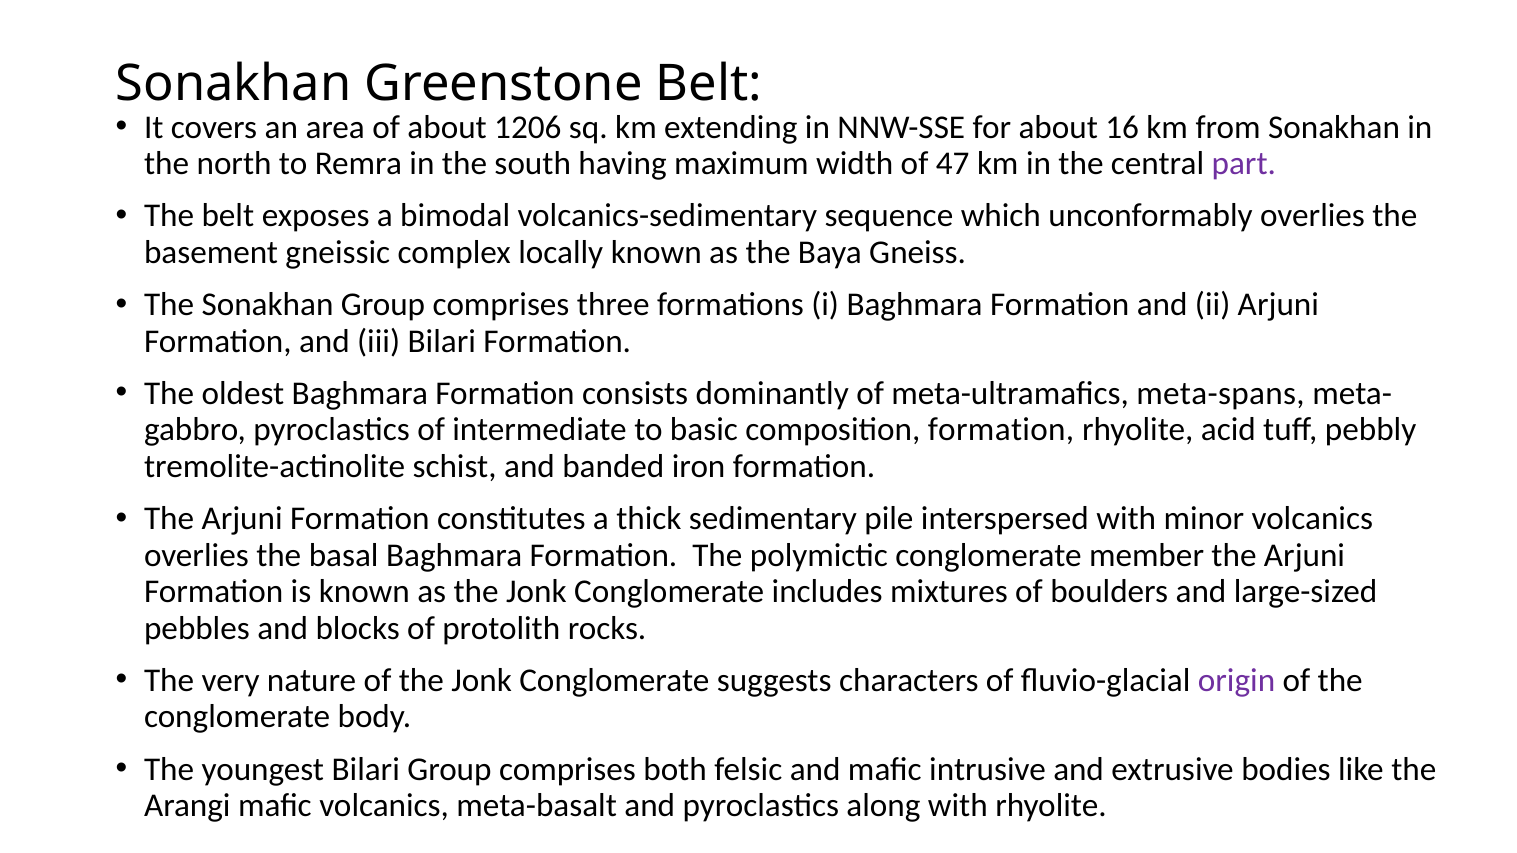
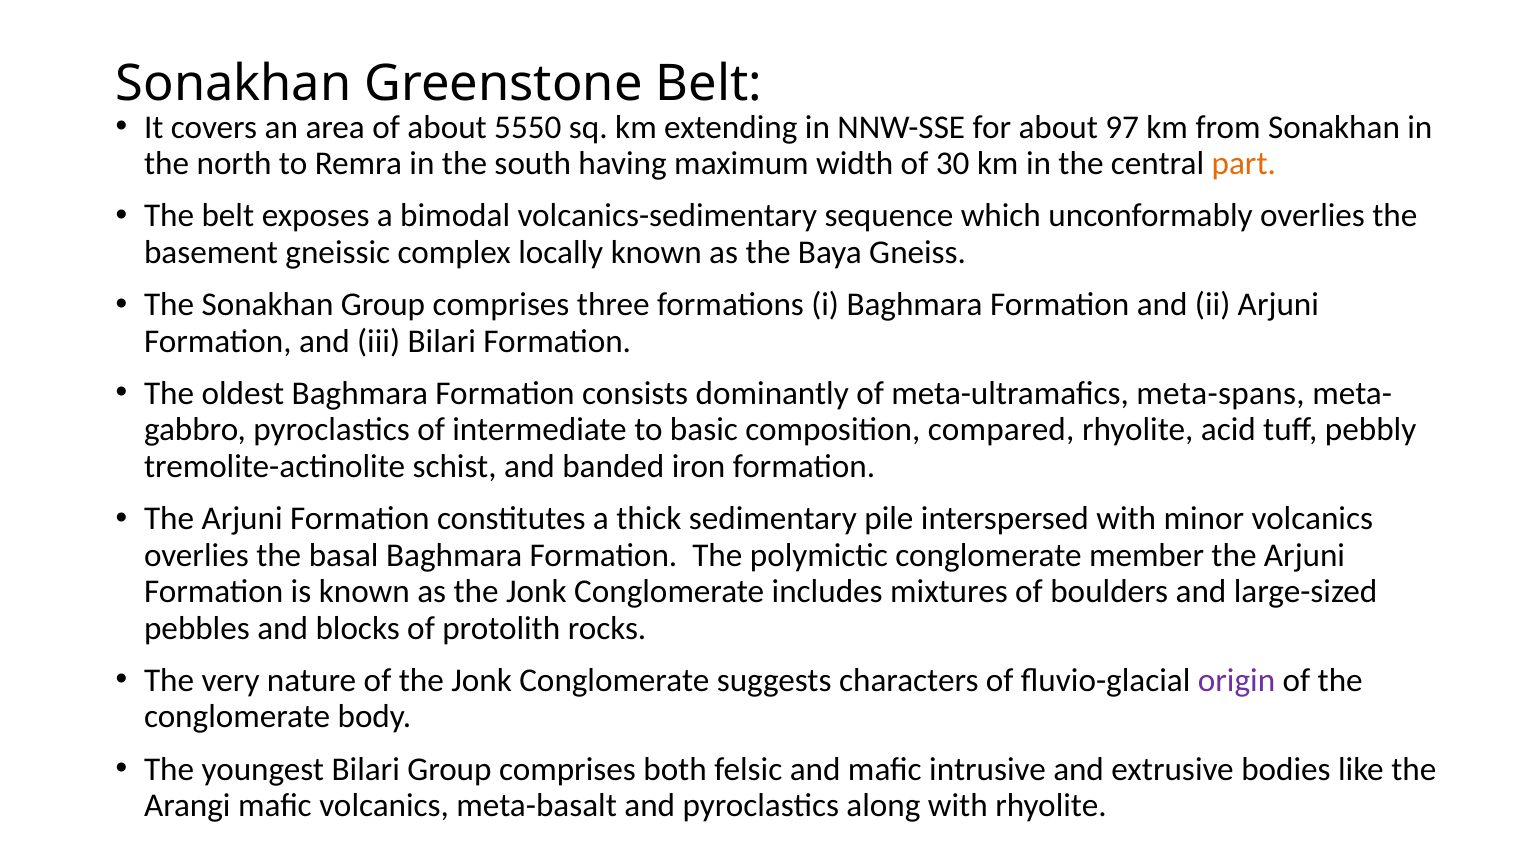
1206: 1206 -> 5550 (528, 127)
16: 16 -> 97 (1122, 127)
47: 47 -> 30 (953, 164)
part colour: purple -> orange (1244, 164)
composition formation: formation -> compared (1001, 430)
